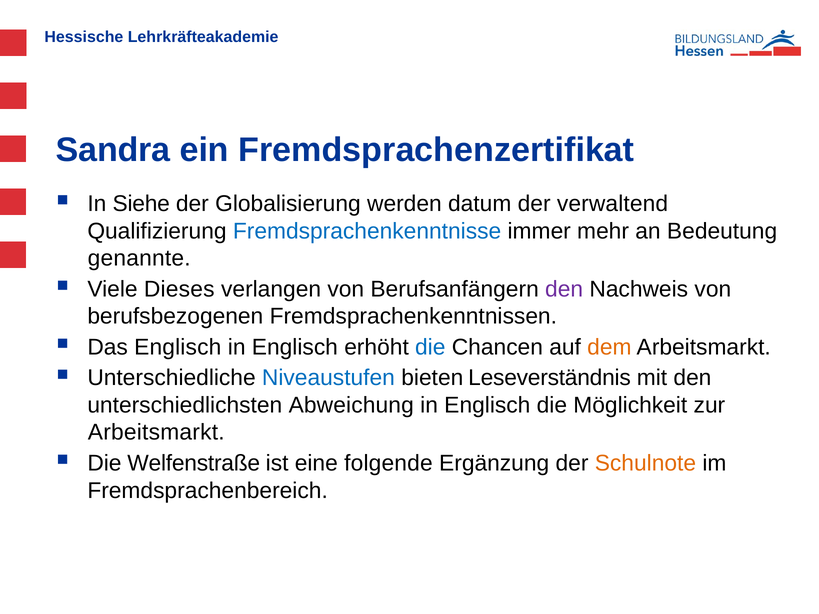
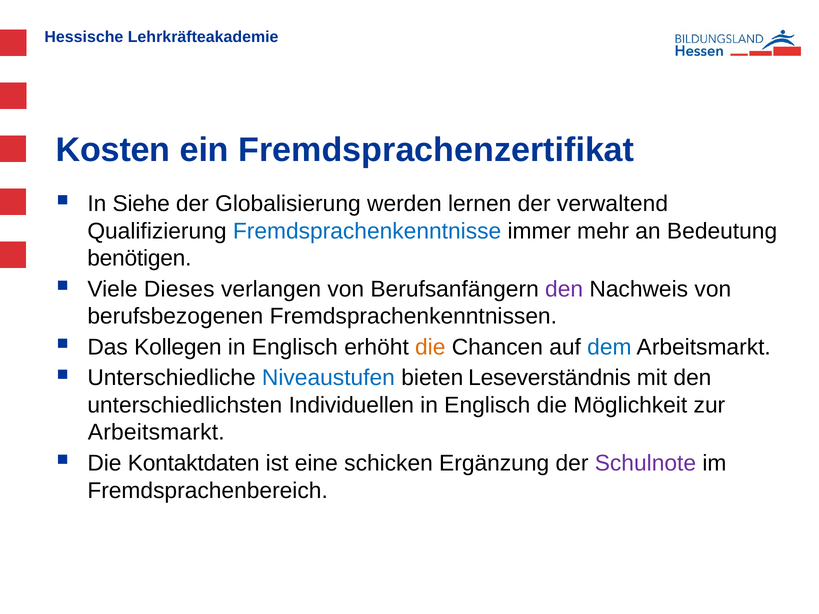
Sandra: Sandra -> Kosten (113, 150)
datum: datum -> lernen (480, 204)
genannte: genannte -> benötigen (139, 259)
Das Englisch: Englisch -> Kollegen (178, 347)
die colour: blue -> orange (430, 347)
dem colour: orange -> blue (609, 347)
Abweichung: Abweichung -> Individuellen (351, 405)
Welfenstraße: Welfenstraße -> Kontaktdaten (194, 463)
folgende: folgende -> schicken (389, 463)
Schulnote colour: orange -> purple (645, 463)
